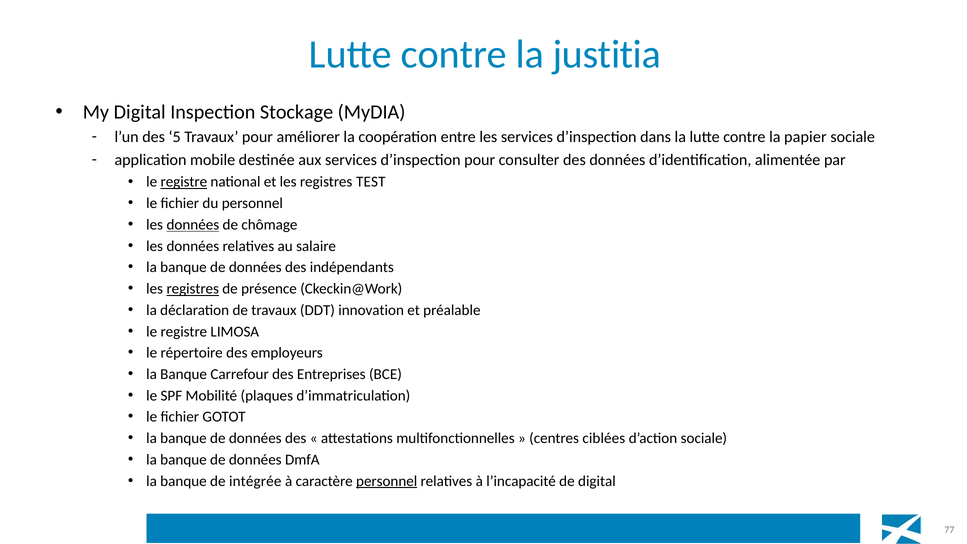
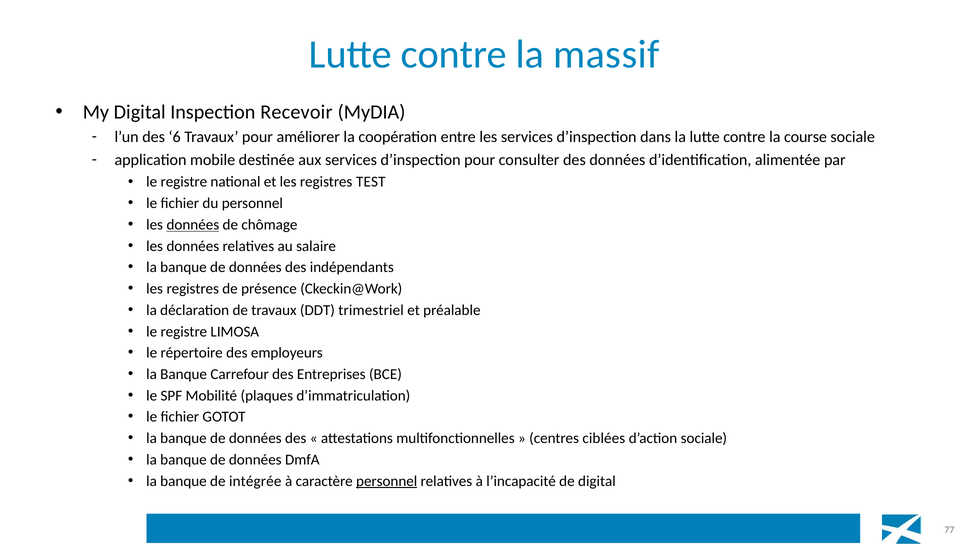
justitia: justitia -> massif (606, 54)
Stockage: Stockage -> Recevoir (296, 112)
5: 5 -> 6 (175, 137)
papier: papier -> course (805, 137)
registre underline: present -> none (184, 182)
registres underline: present -> none (193, 289)
innovation: innovation -> trimestriel (371, 310)
